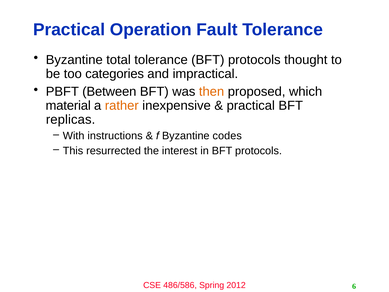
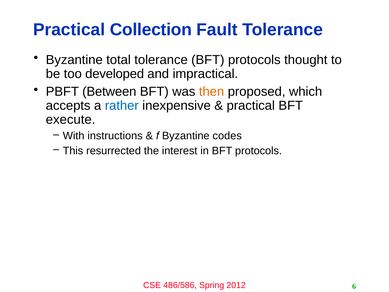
Operation: Operation -> Collection (151, 30)
categories: categories -> developed (115, 74)
material: material -> accepts (68, 106)
rather colour: orange -> blue (122, 106)
replicas: replicas -> execute (71, 120)
